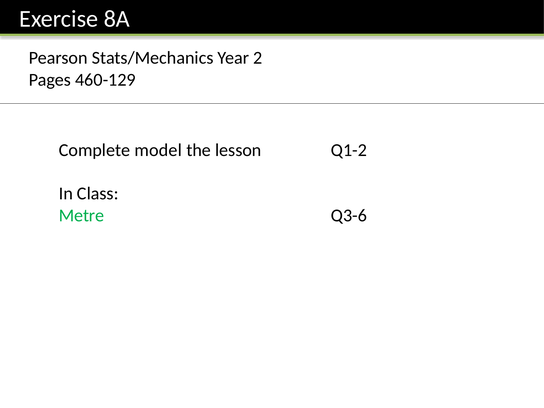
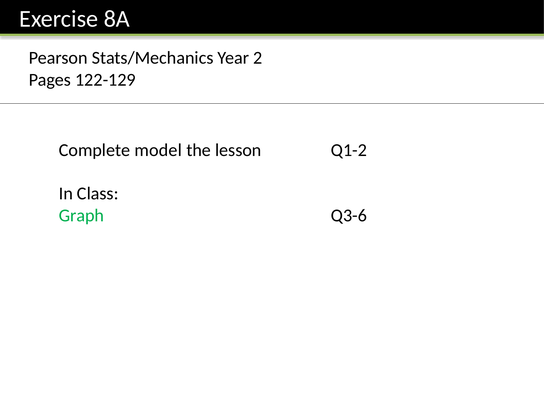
460-129: 460-129 -> 122-129 (105, 80)
Metre: Metre -> Graph (81, 215)
